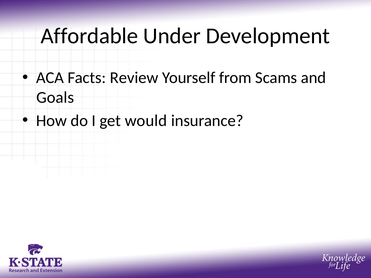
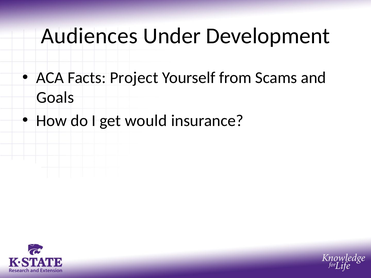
Affordable: Affordable -> Audiences (89, 36)
Review: Review -> Project (134, 78)
